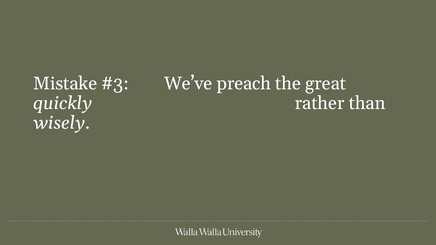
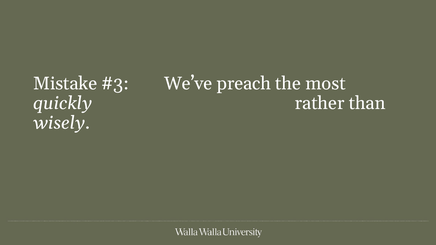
great: great -> most (326, 84)
